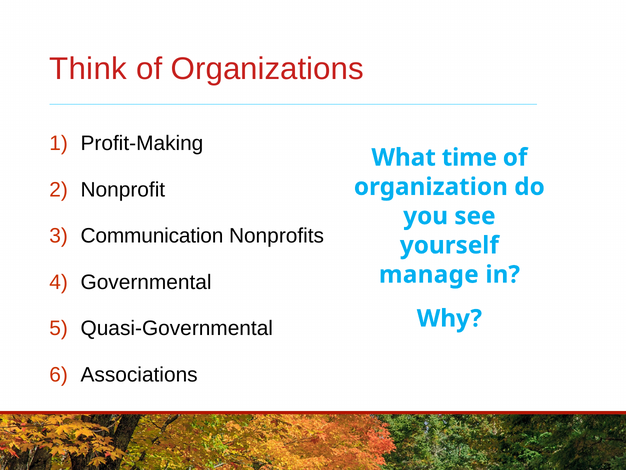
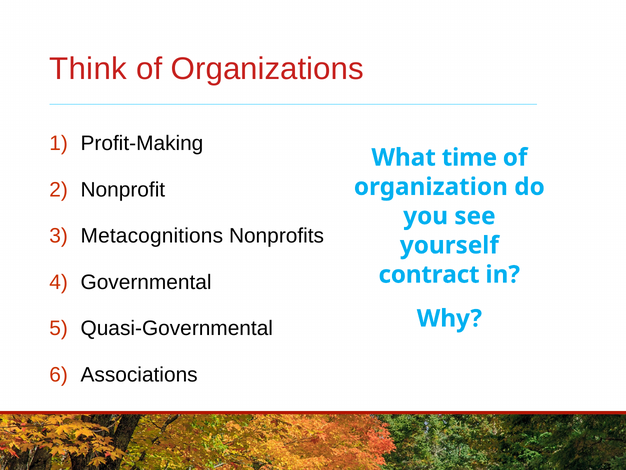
Communication: Communication -> Metacognitions (152, 236)
manage: manage -> contract (429, 274)
